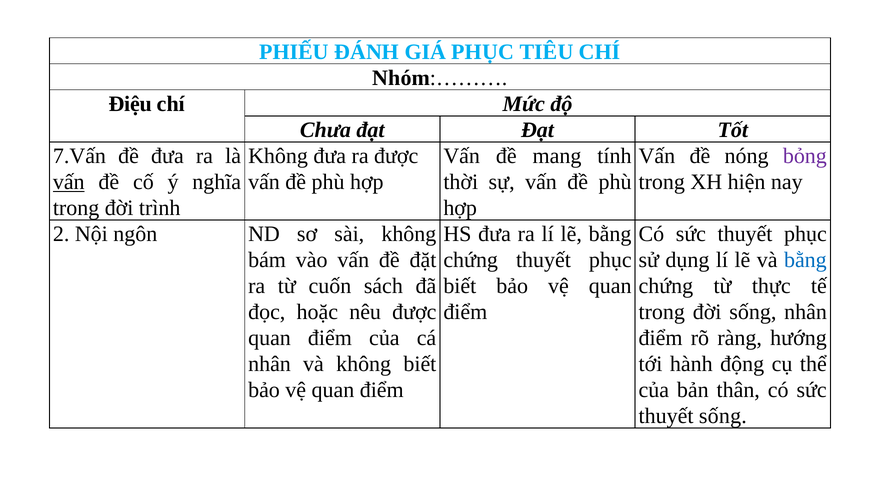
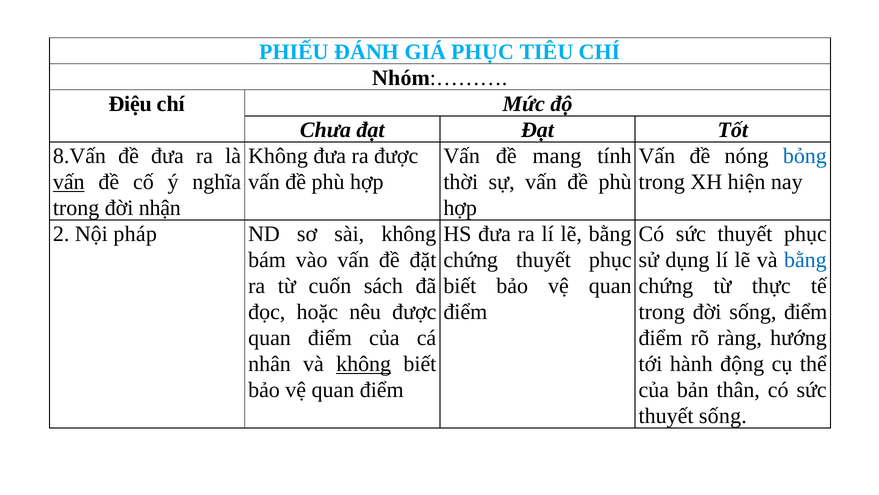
7.Vấn: 7.Vấn -> 8.Vấn (79, 156)
bỏng colour: purple -> blue (805, 156)
trình: trình -> nhận (160, 208)
ngôn: ngôn -> pháp (135, 234)
sống nhân: nhân -> điểm (806, 312)
không underline: none -> present (364, 364)
